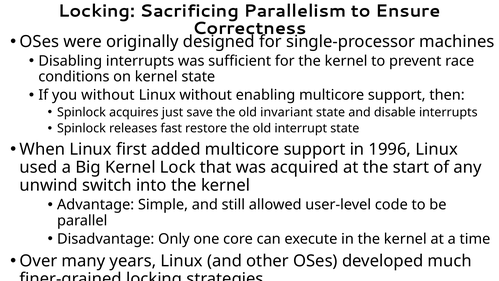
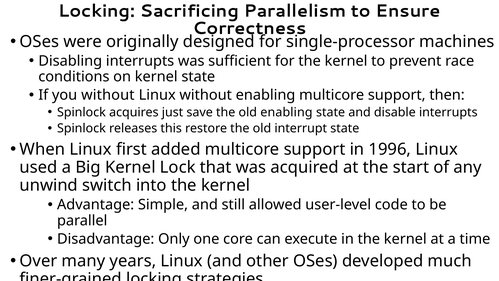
old invariant: invariant -> enabling (286, 112)
fast: fast -> this (171, 128)
